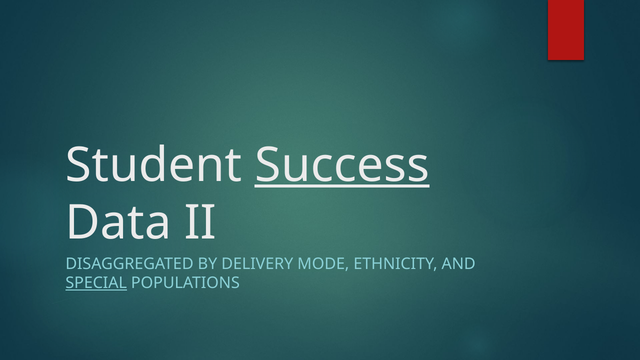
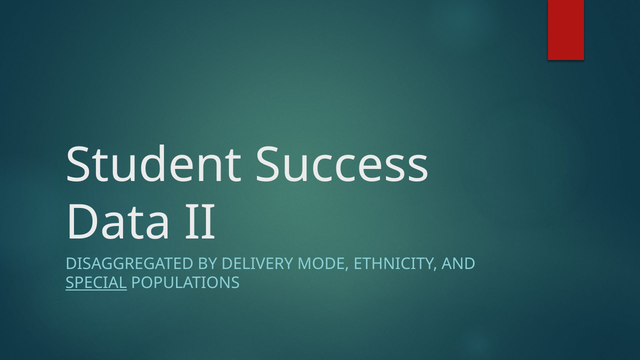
Success underline: present -> none (342, 165)
